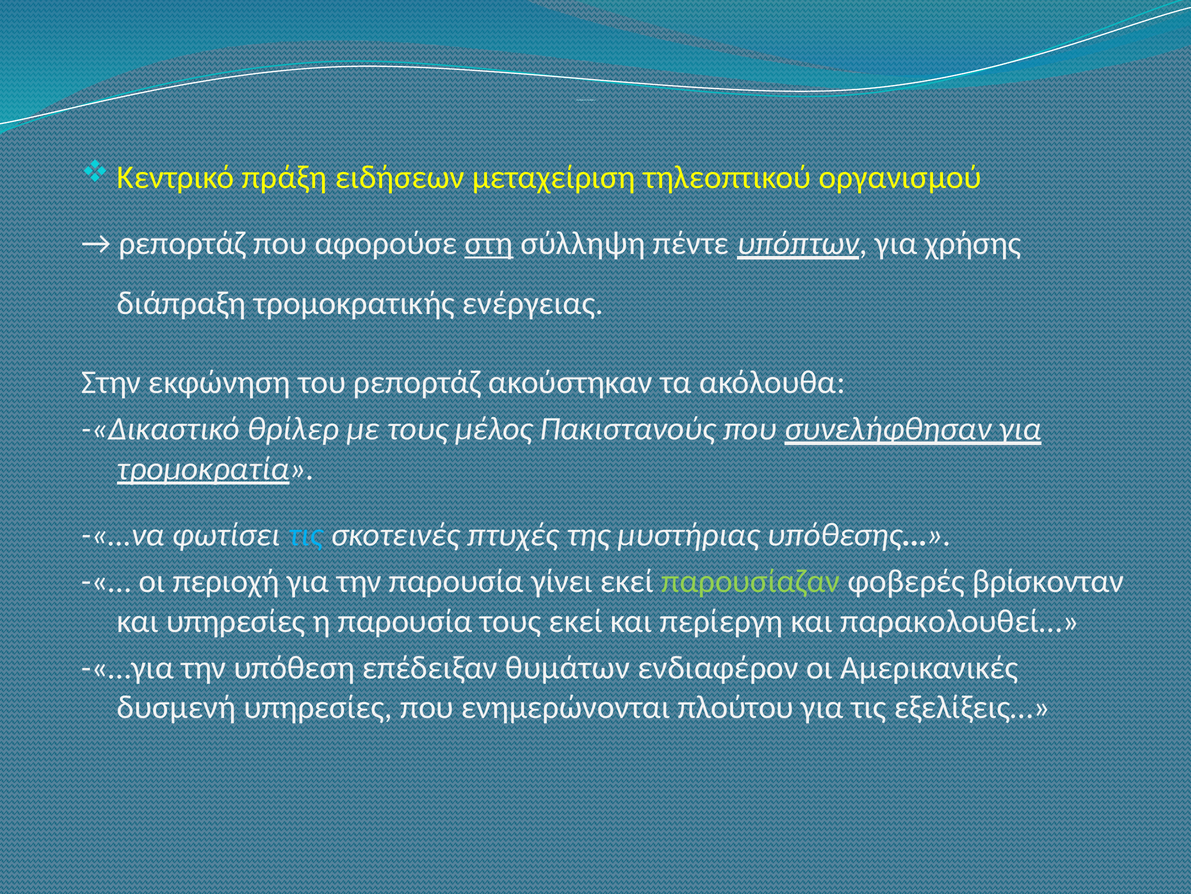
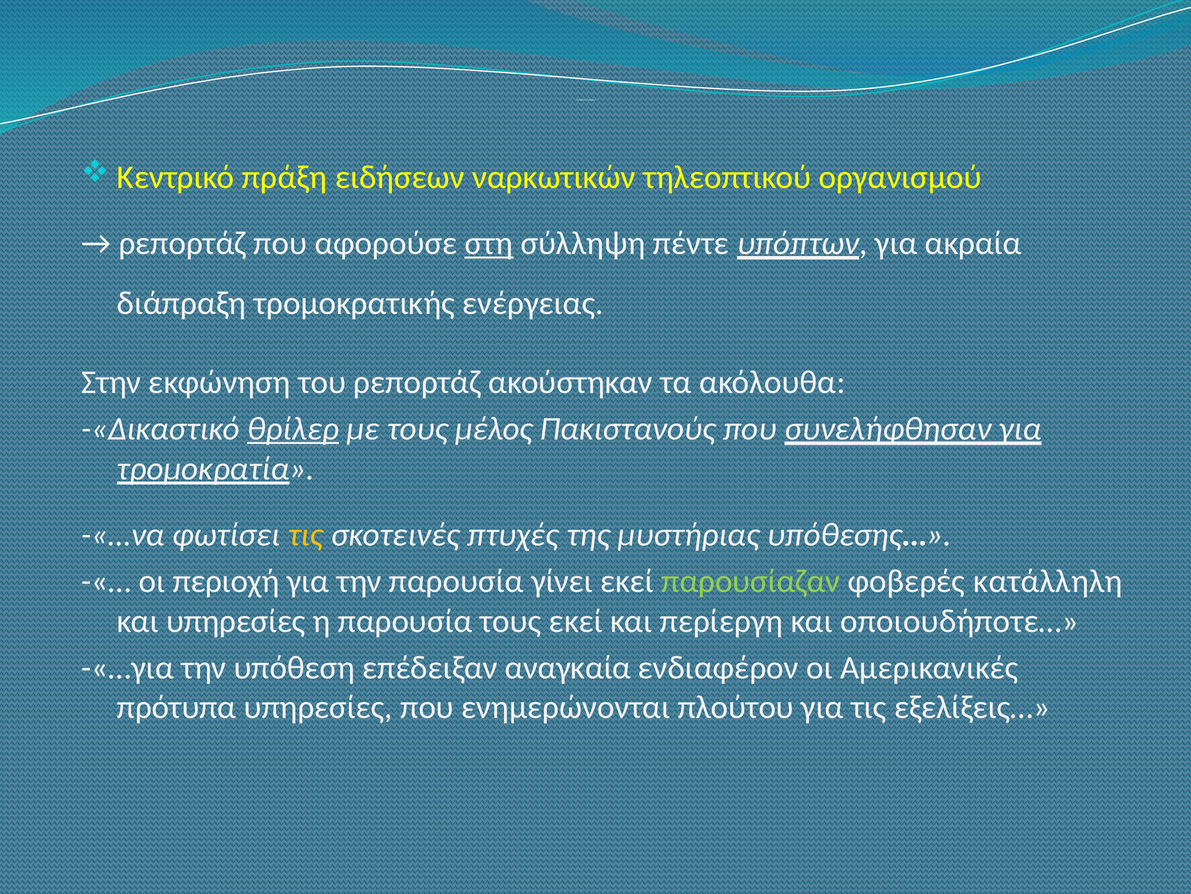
μεταχείριση: μεταχείριση -> ναρκωτικών (554, 177)
χρήσης: χρήσης -> ακραία (973, 243)
θρίλερ underline: none -> present (293, 429)
τις colour: light blue -> yellow (306, 535)
βρίσκονταν: βρίσκονταν -> κατάλληλη (1048, 581)
παρακολουθεί…: παρακολουθεί… -> οποιουδήποτε… (960, 621)
θυμάτων: θυμάτων -> αναγκαία (568, 667)
δυσμενή: δυσμενή -> πρότυπα (177, 707)
